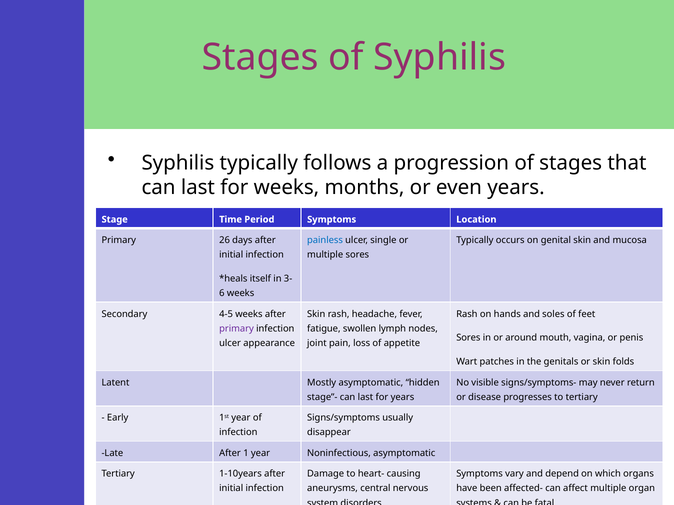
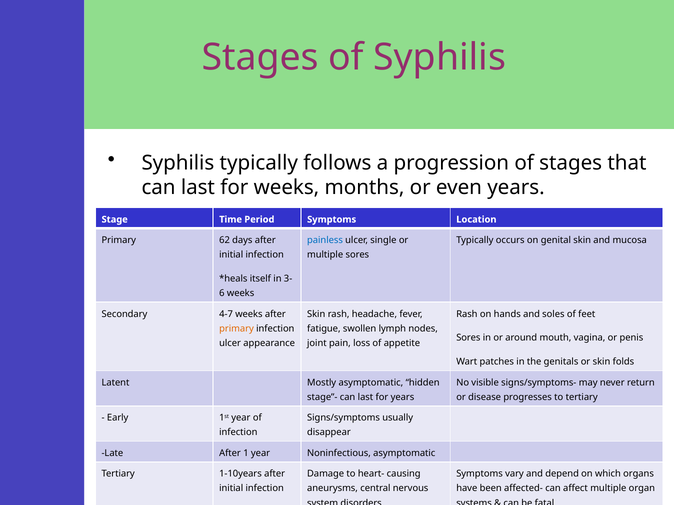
26: 26 -> 62 (225, 240)
4-5: 4-5 -> 4-7 (226, 314)
primary colour: purple -> orange (236, 329)
